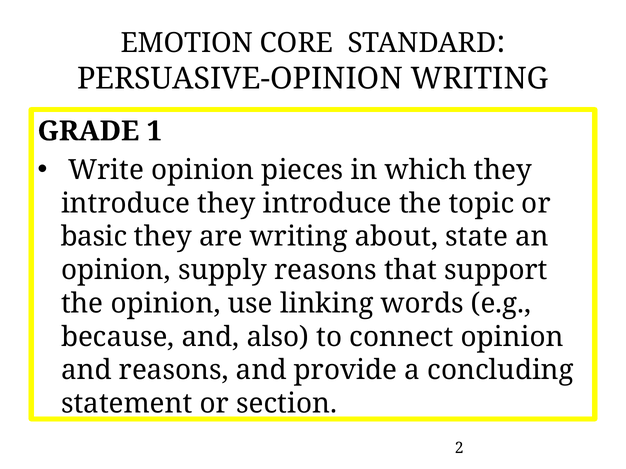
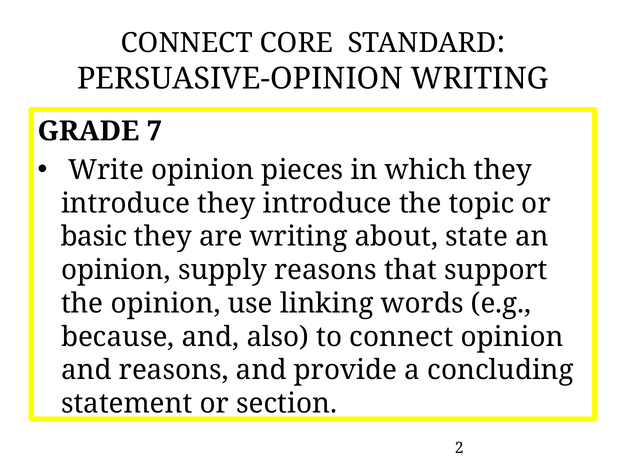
EMOTION: EMOTION -> CONNECT (187, 43)
1: 1 -> 7 (154, 131)
